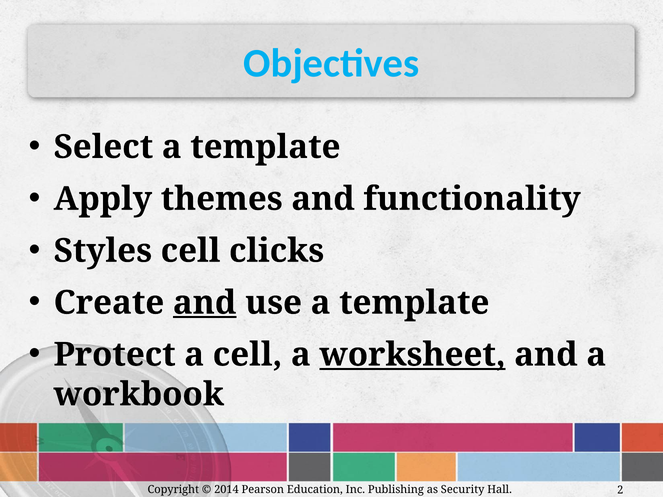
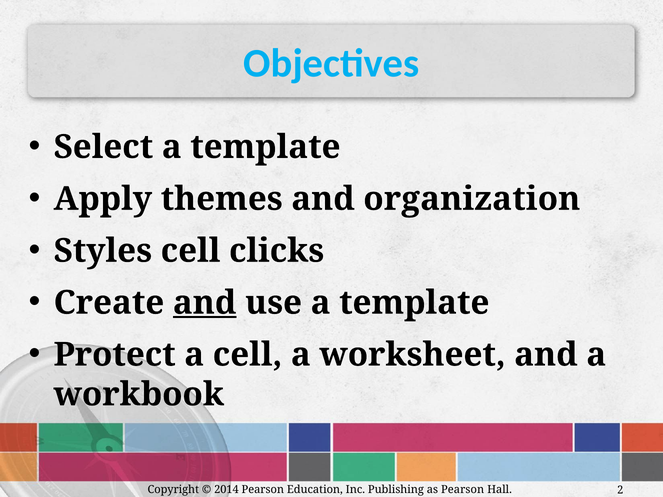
functionality: functionality -> organization (472, 199)
worksheet underline: present -> none (412, 355)
as Security: Security -> Pearson (463, 490)
